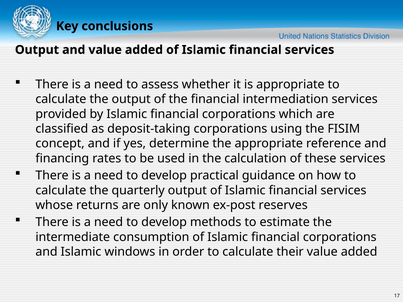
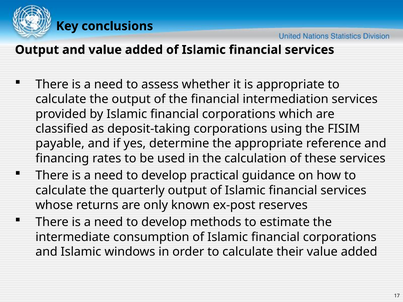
concept: concept -> payable (60, 144)
